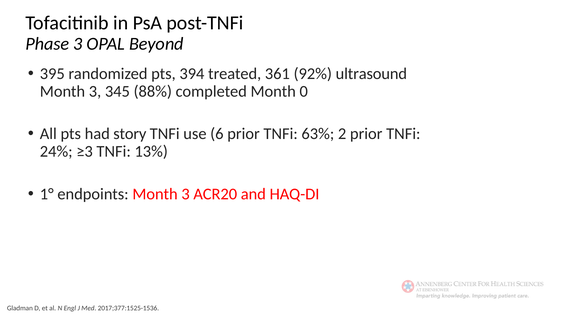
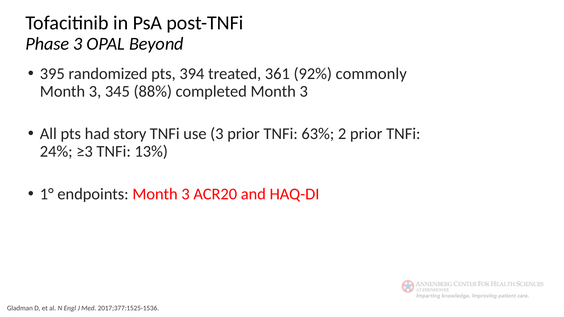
ultrasound: ultrasound -> commonly (371, 74)
completed Month 0: 0 -> 3 (304, 91)
use 6: 6 -> 3 (217, 134)
